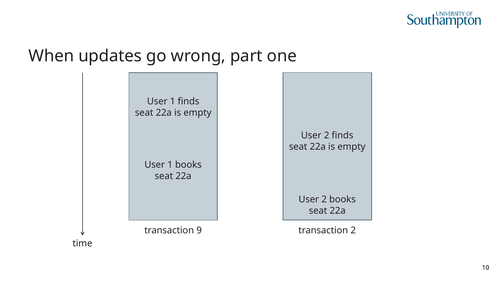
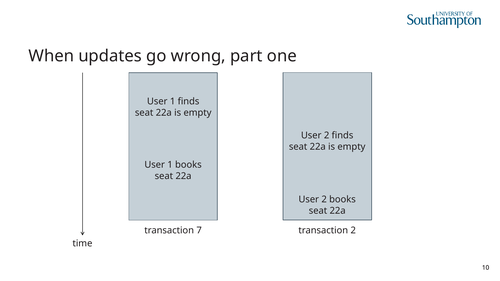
9: 9 -> 7 (199, 231)
